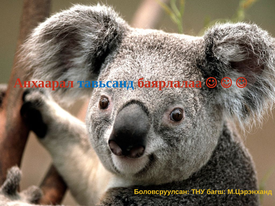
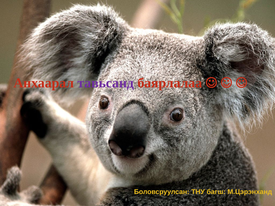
тавьсанд colour: blue -> purple (106, 83)
